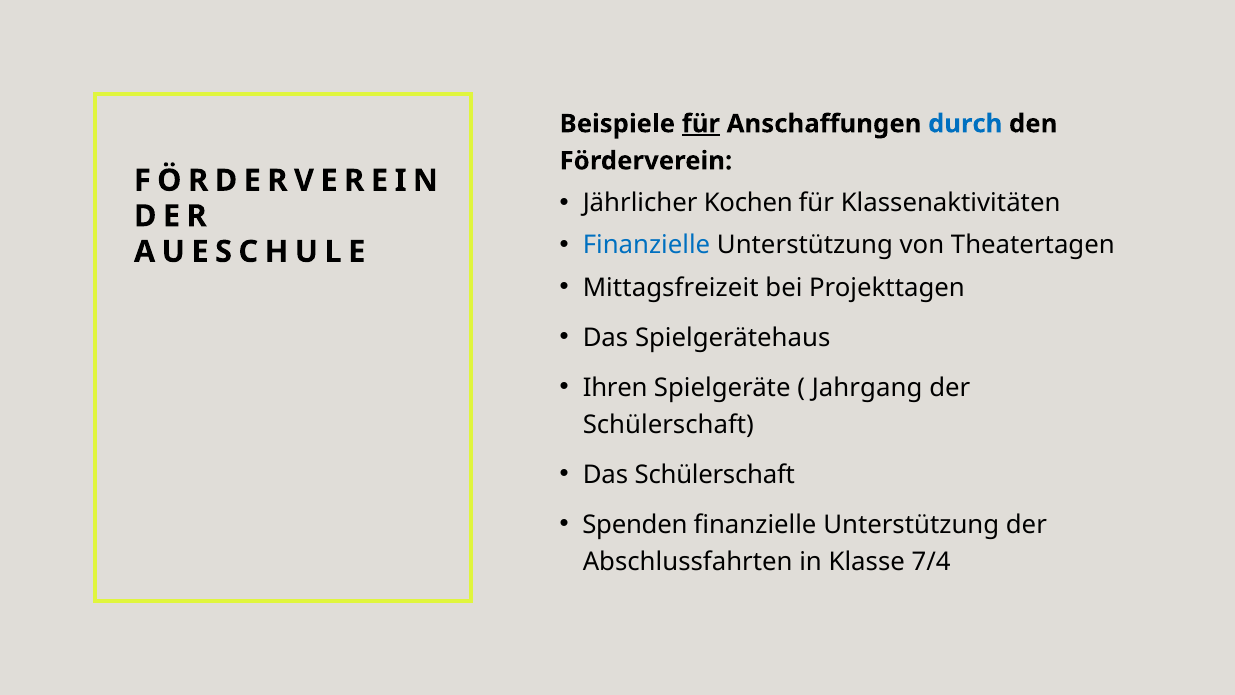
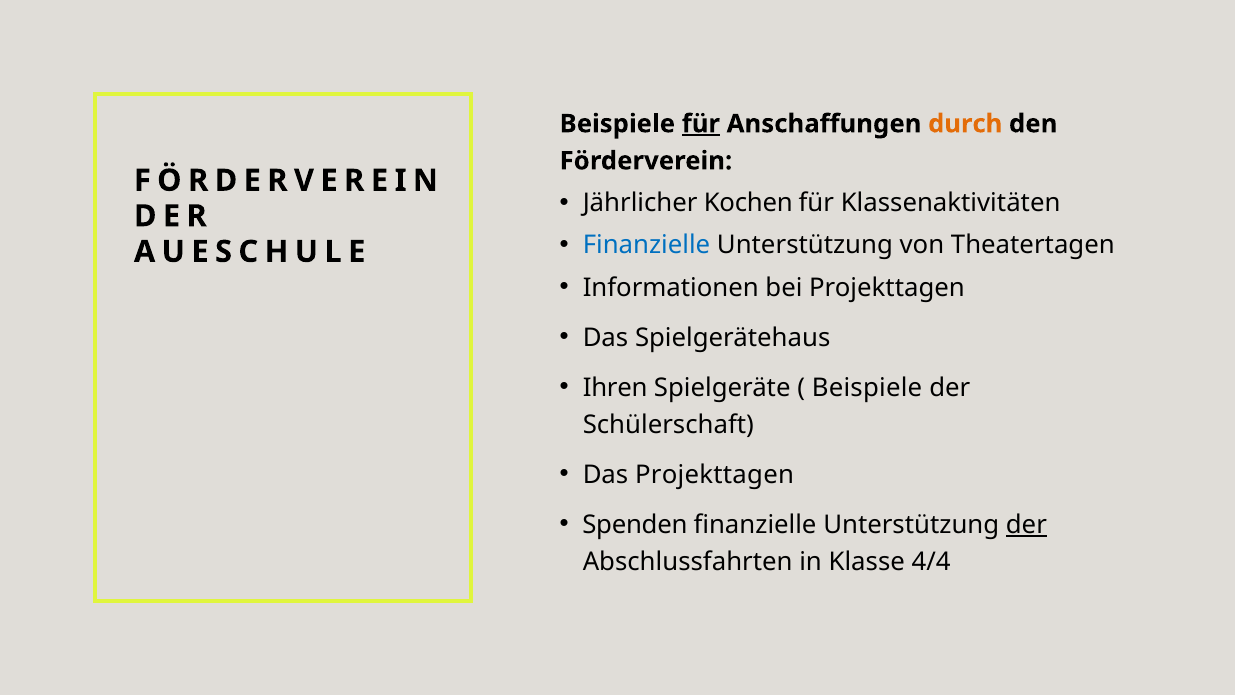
durch colour: blue -> orange (965, 124)
Mittagsfreizeit: Mittagsfreizeit -> Informationen (671, 288)
Jahrgang: Jahrgang -> Beispiele (867, 387)
Das Schülerschaft: Schülerschaft -> Projekttagen (715, 474)
der underline: none -> present (1026, 524)
7/4: 7/4 -> 4/4 (931, 562)
